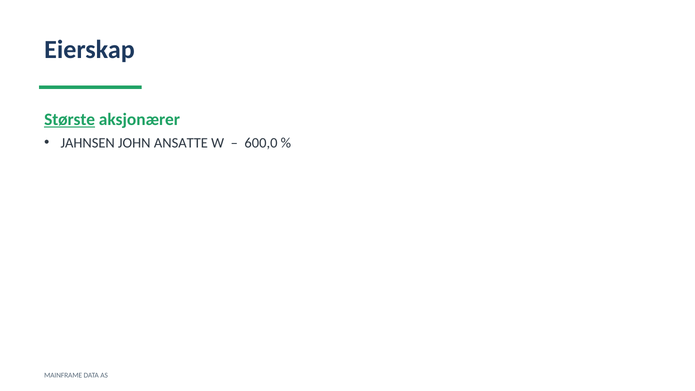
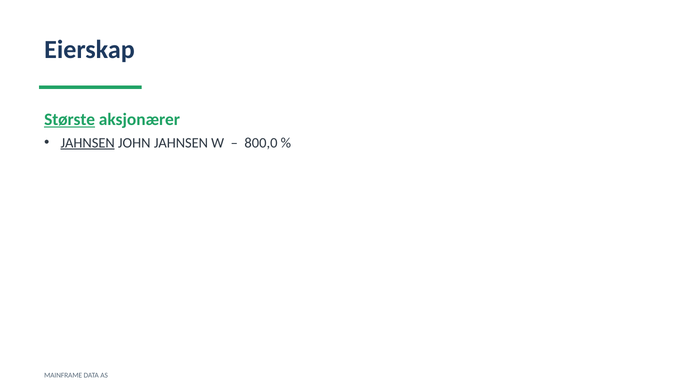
JAHNSEN underline: none -> present (88, 143)
JOHN ANSATTE: ANSATTE -> JAHNSEN (181, 143)
600,0: 600,0 -> 800,0 (261, 143)
